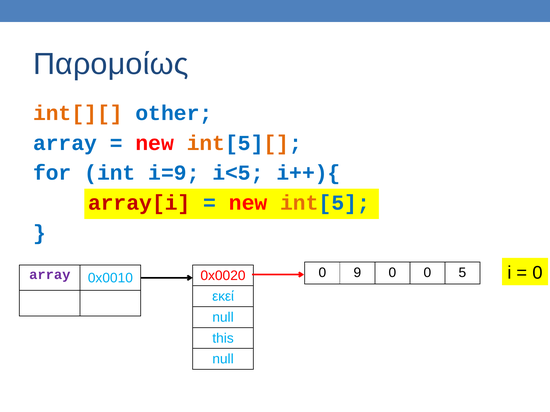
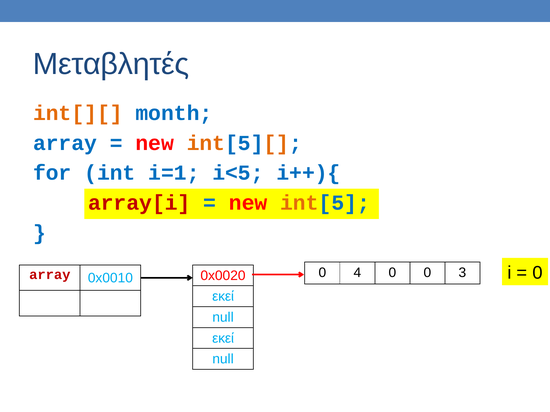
Παρομοίως: Παρομοίως -> Μεταβλητές (111, 64)
other: other -> month (174, 113)
i=9: i=9 -> i=1 (174, 173)
9: 9 -> 4 (357, 273)
5: 5 -> 3 (462, 273)
array colour: purple -> red (50, 275)
this: this -> εκεί (223, 339)
